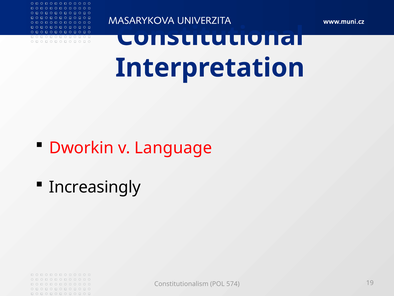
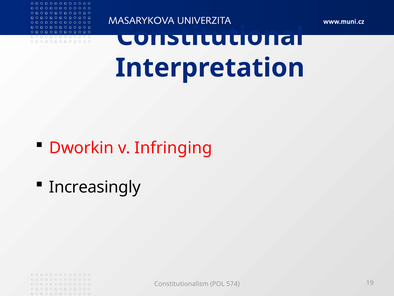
Language: Language -> Infringing (173, 148)
